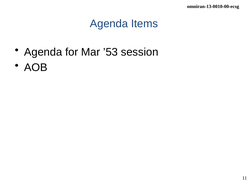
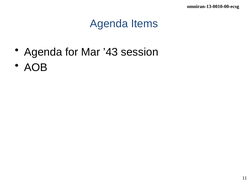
’53: ’53 -> ’43 (111, 52)
